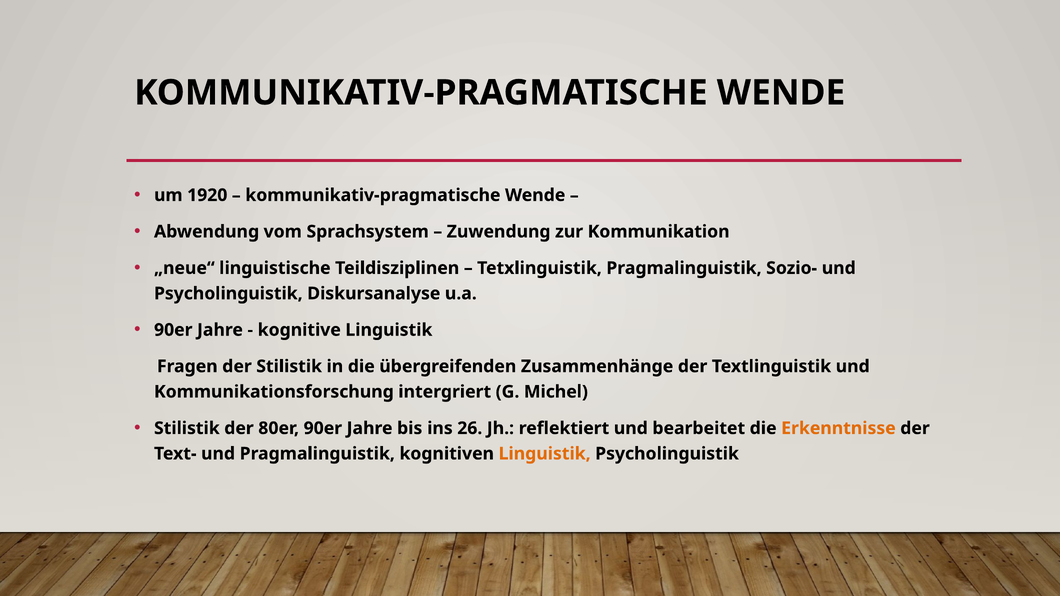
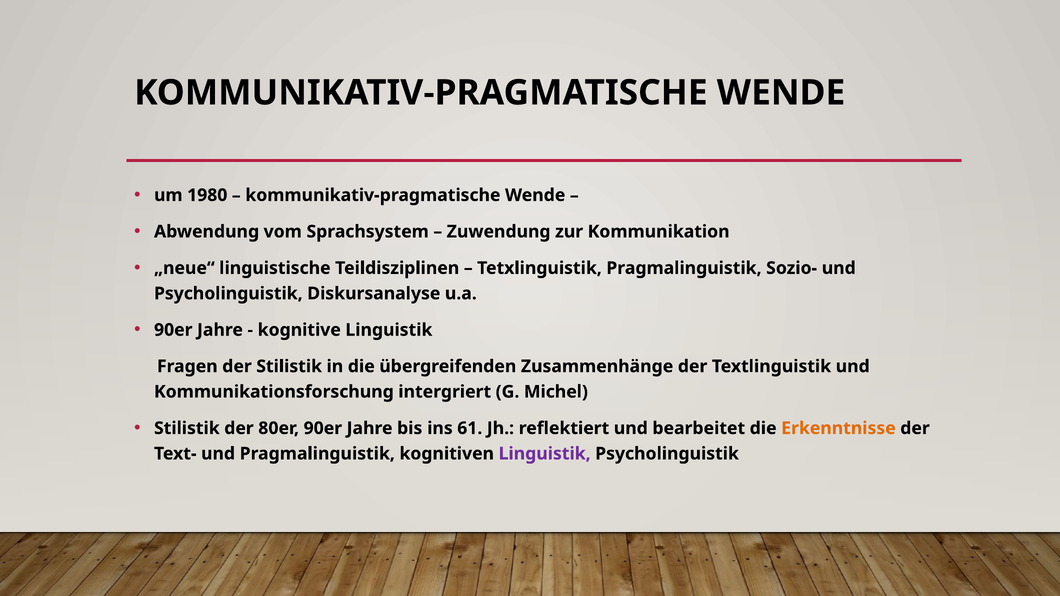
1920: 1920 -> 1980 (207, 195)
26: 26 -> 61 (470, 428)
Linguistik colour: orange -> purple (545, 454)
